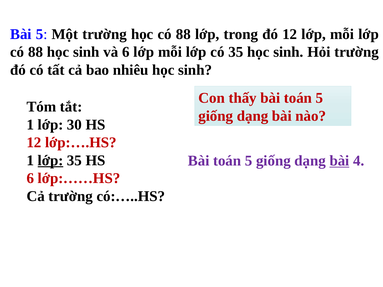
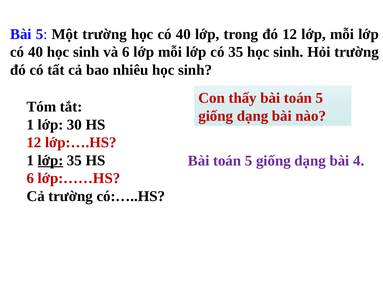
học có 88: 88 -> 40 (183, 34)
88: 88 -> 40 (36, 52)
bài underline: present -> none (339, 161)
